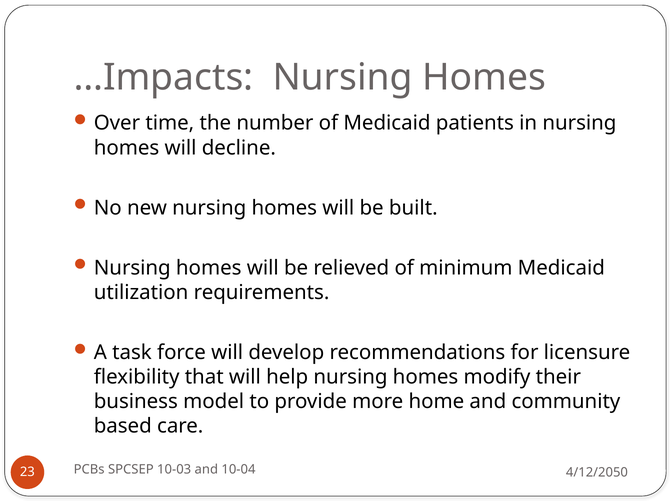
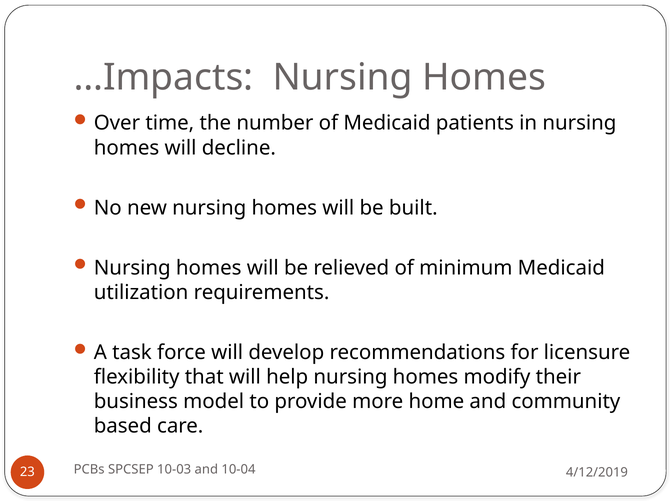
4/12/2050: 4/12/2050 -> 4/12/2019 (597, 473)
